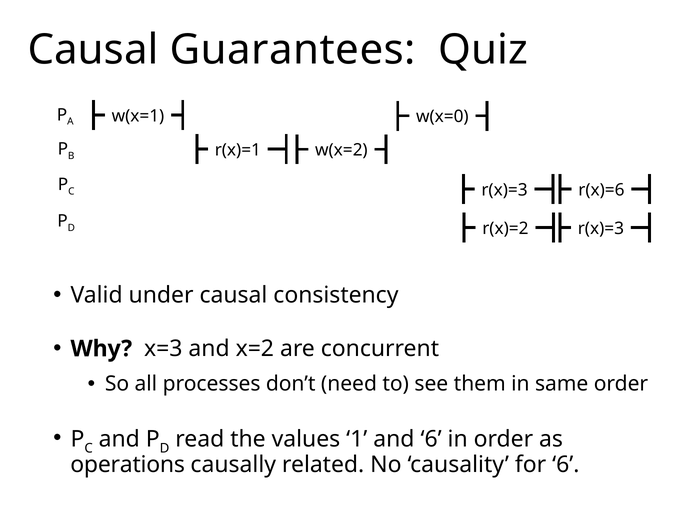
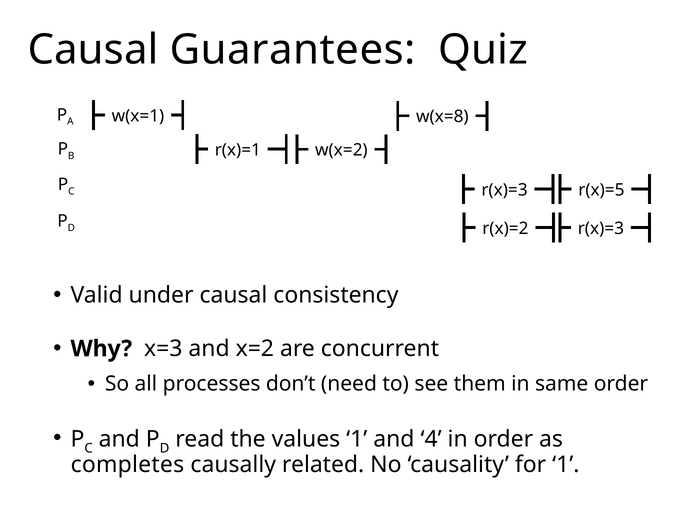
w(x=0: w(x=0 -> w(x=8 (442, 117)
r(x)=6: r(x)=6 -> r(x)=5 (601, 190)
and 6: 6 -> 4 (431, 439)
operations: operations -> completes (127, 464)
for 6: 6 -> 1 (566, 464)
